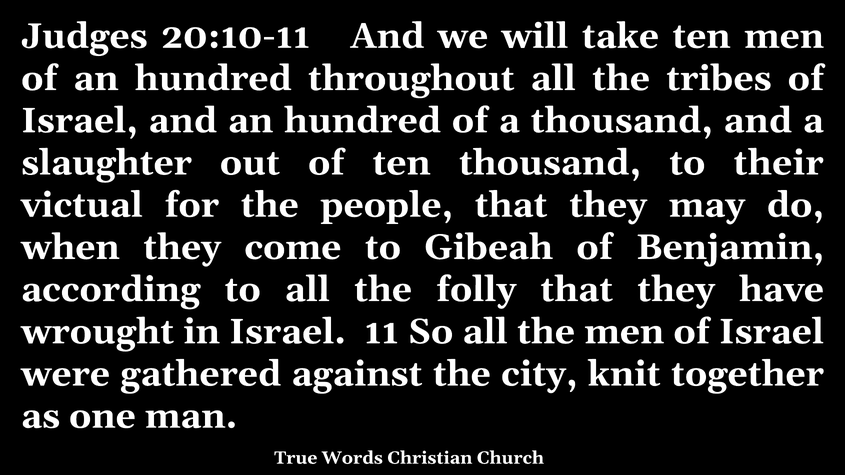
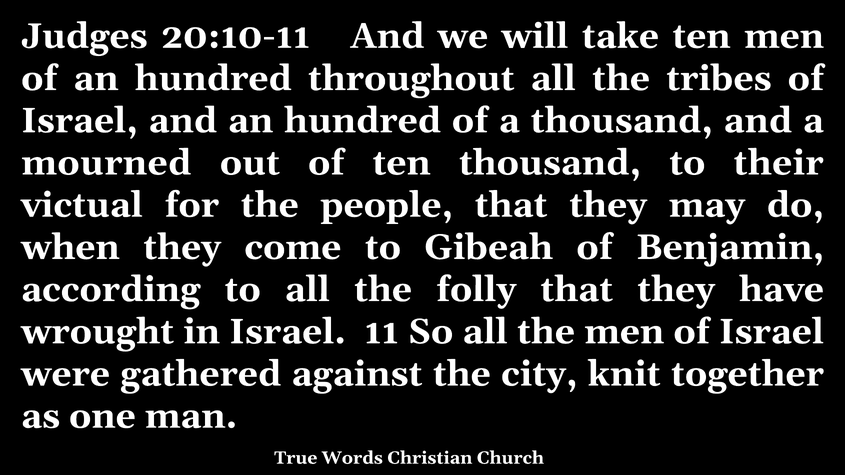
slaughter: slaughter -> mourned (106, 163)
